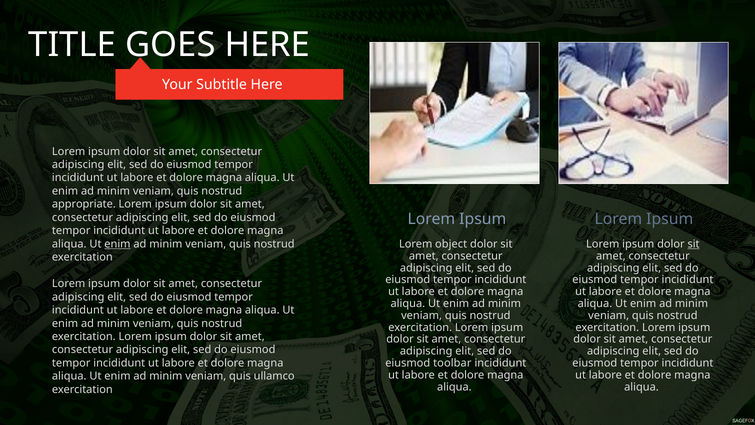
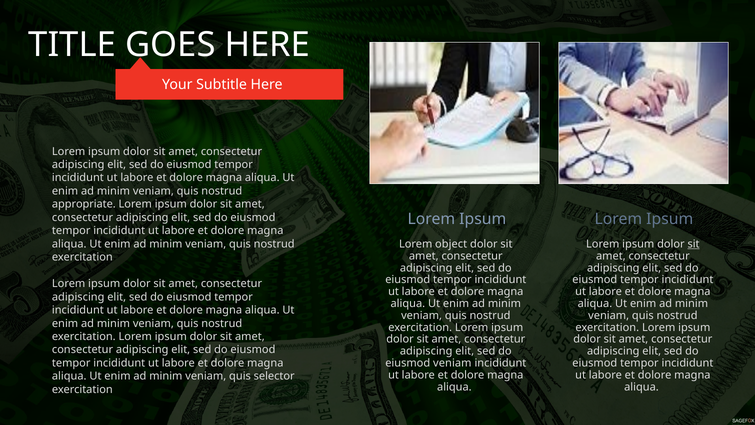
enim underline: present -> none (117, 244)
eiusmod toolbar: toolbar -> veniam (452, 363)
ullamco: ullamco -> selector (274, 376)
